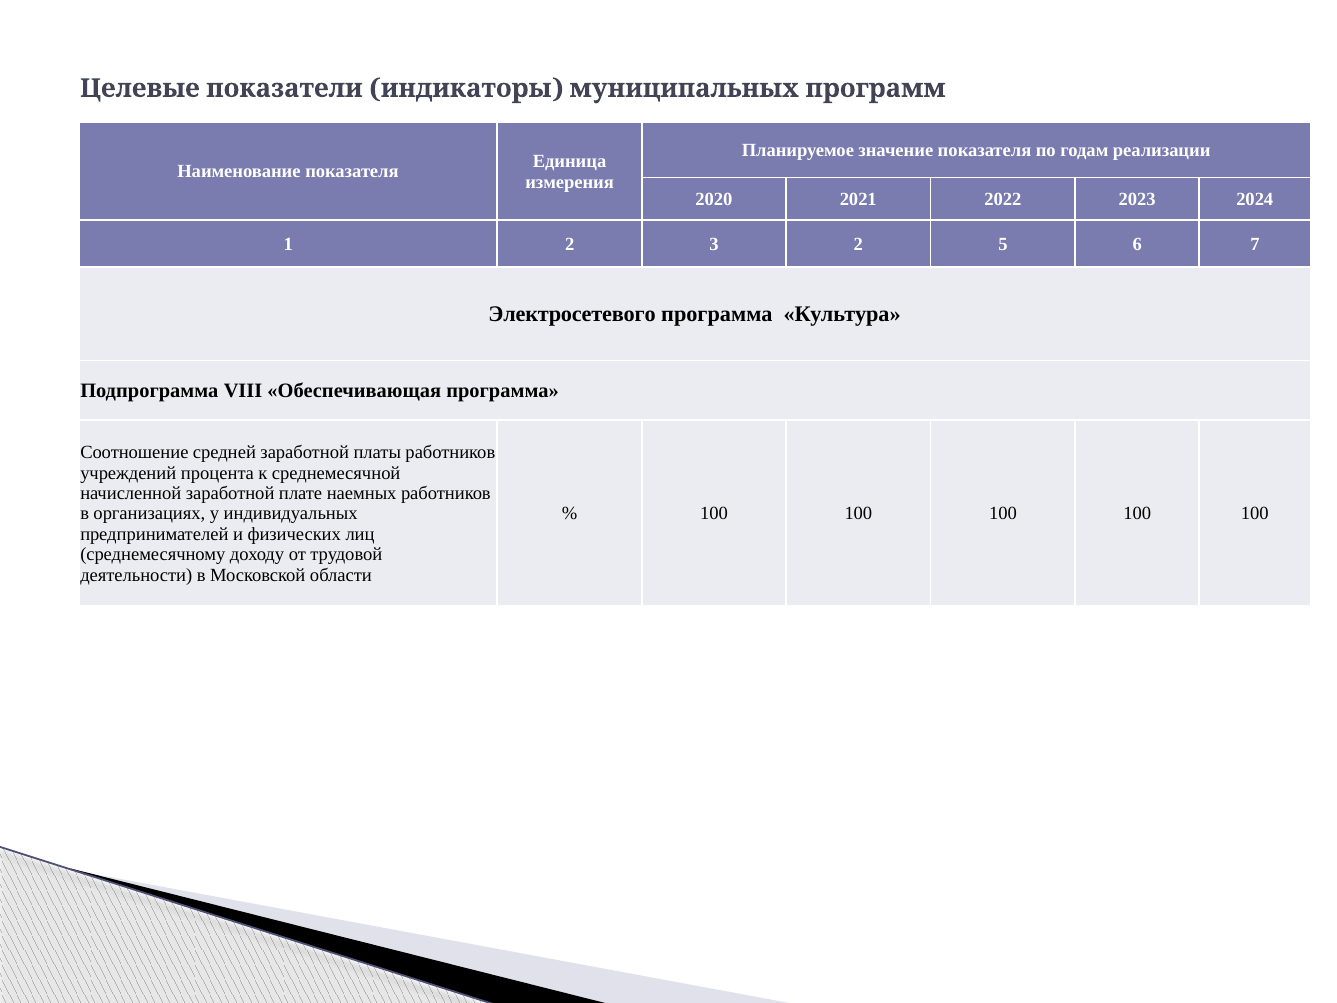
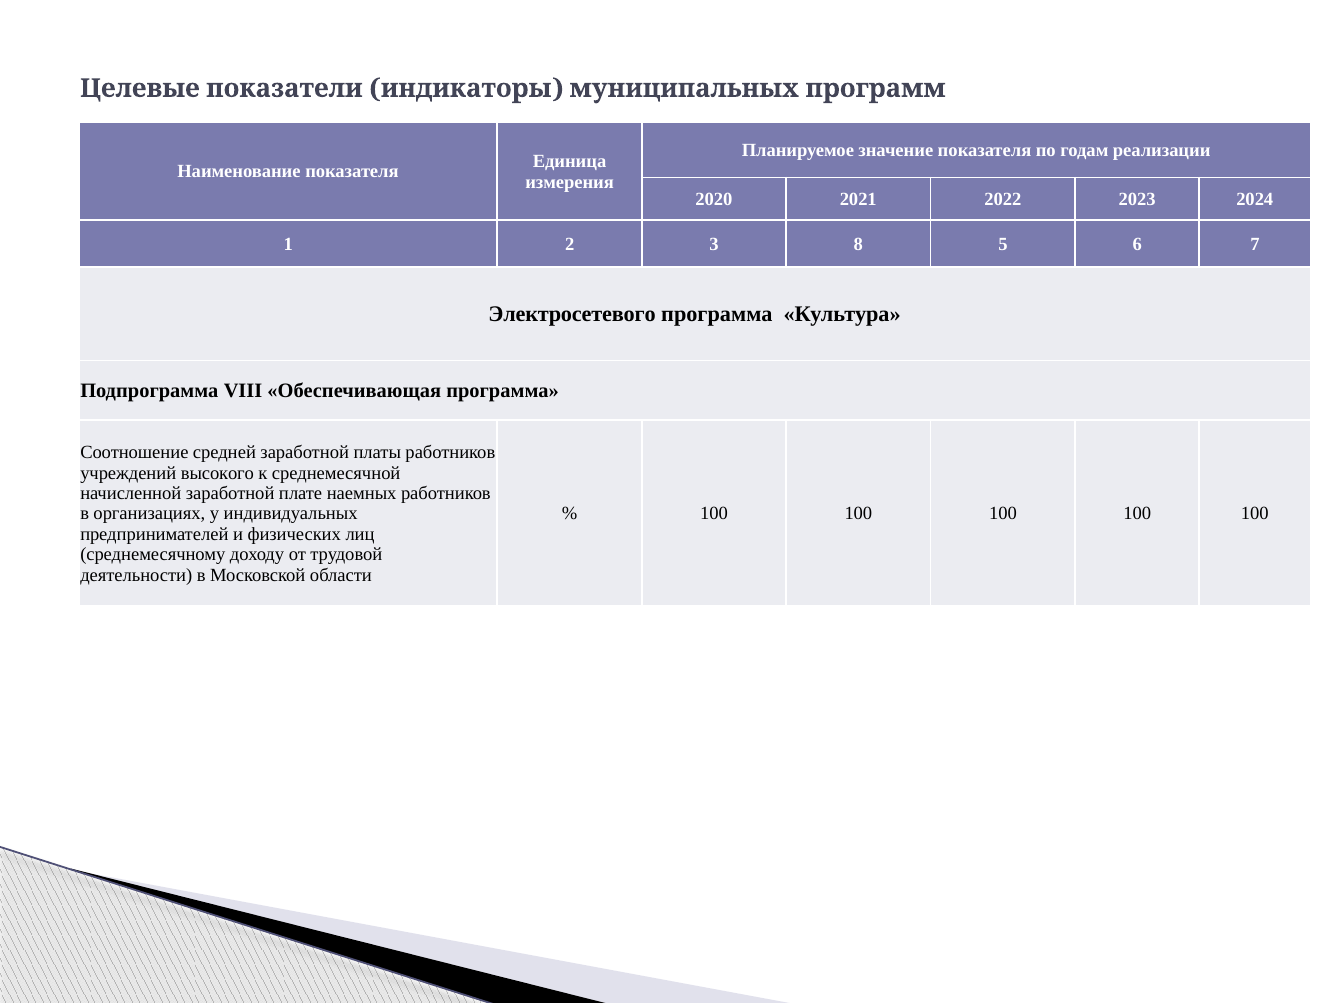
3 2: 2 -> 8 (858, 244)
процента: процента -> высокого (217, 473)
